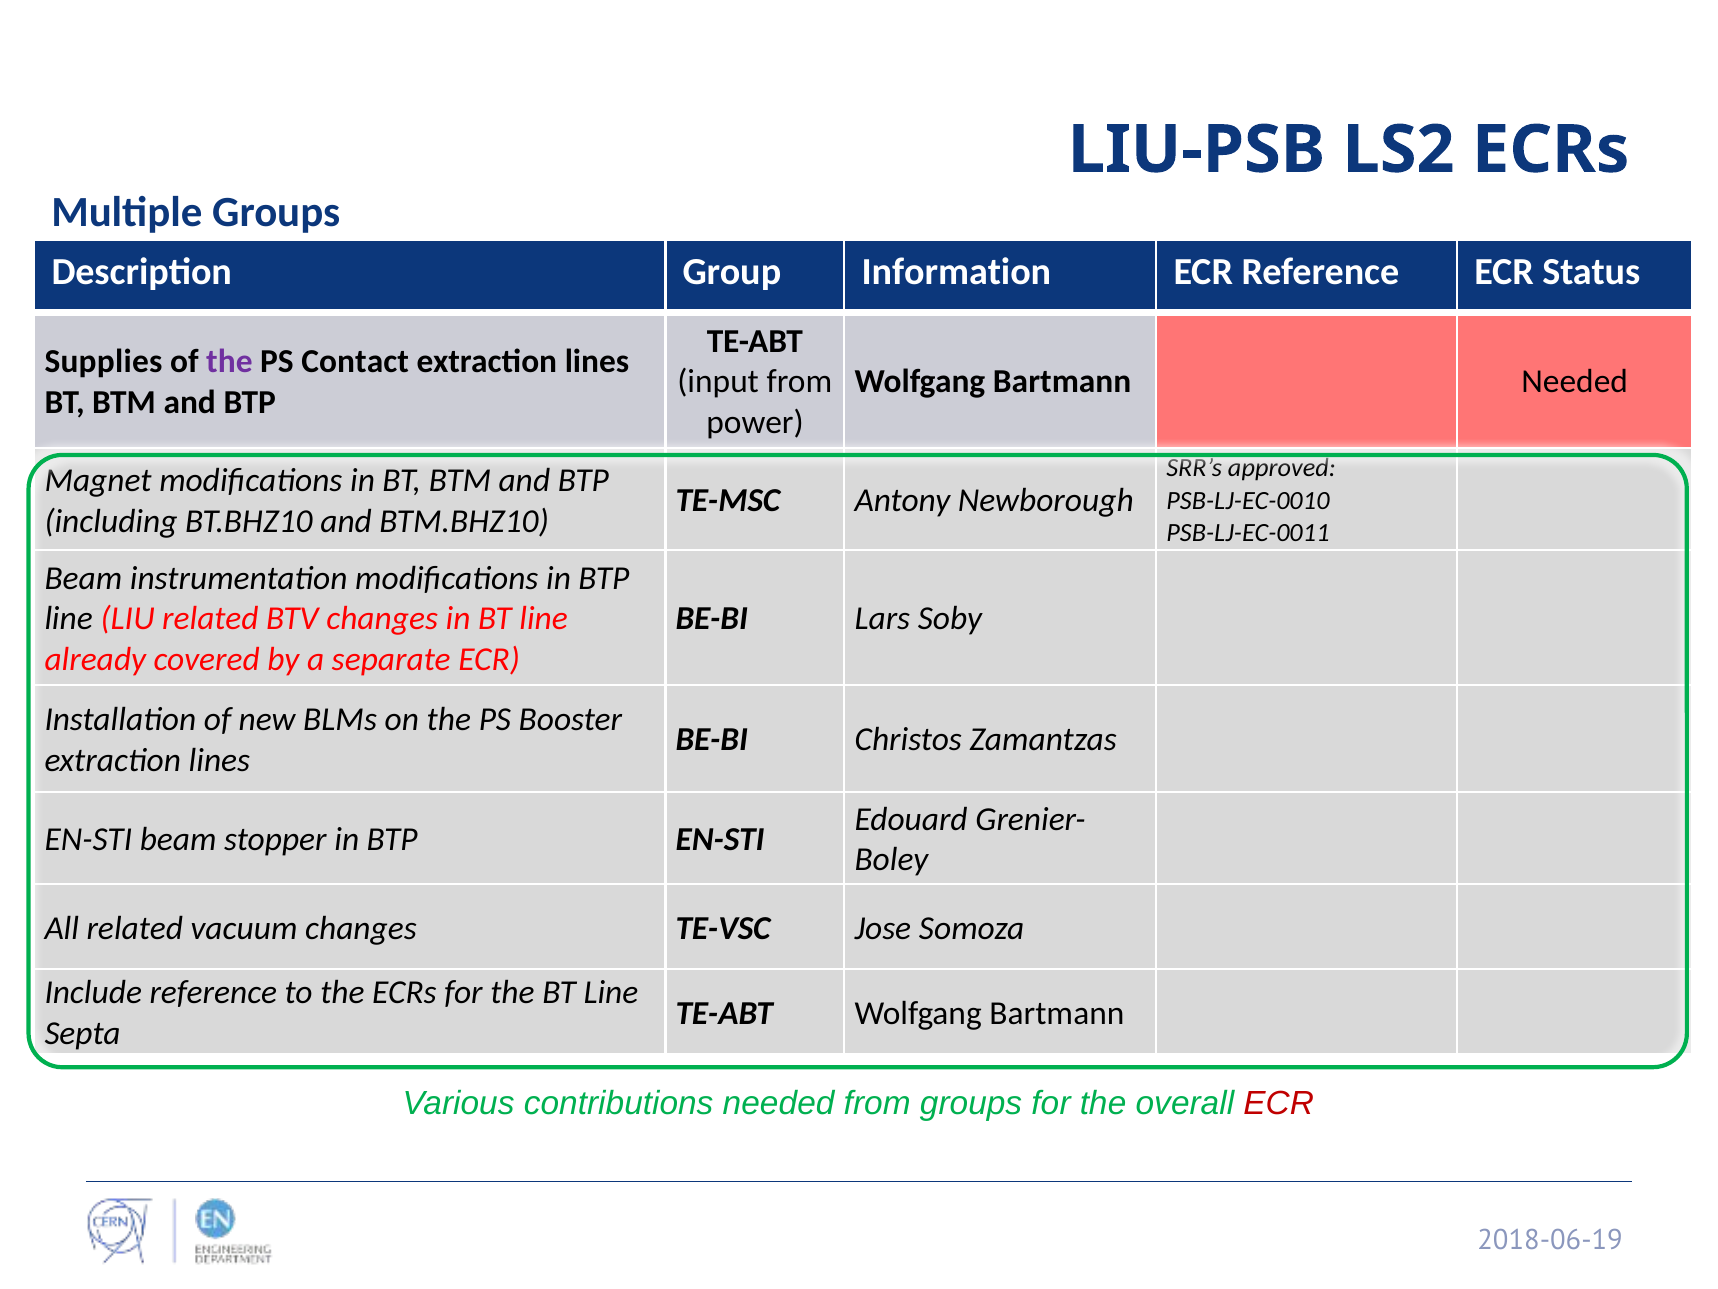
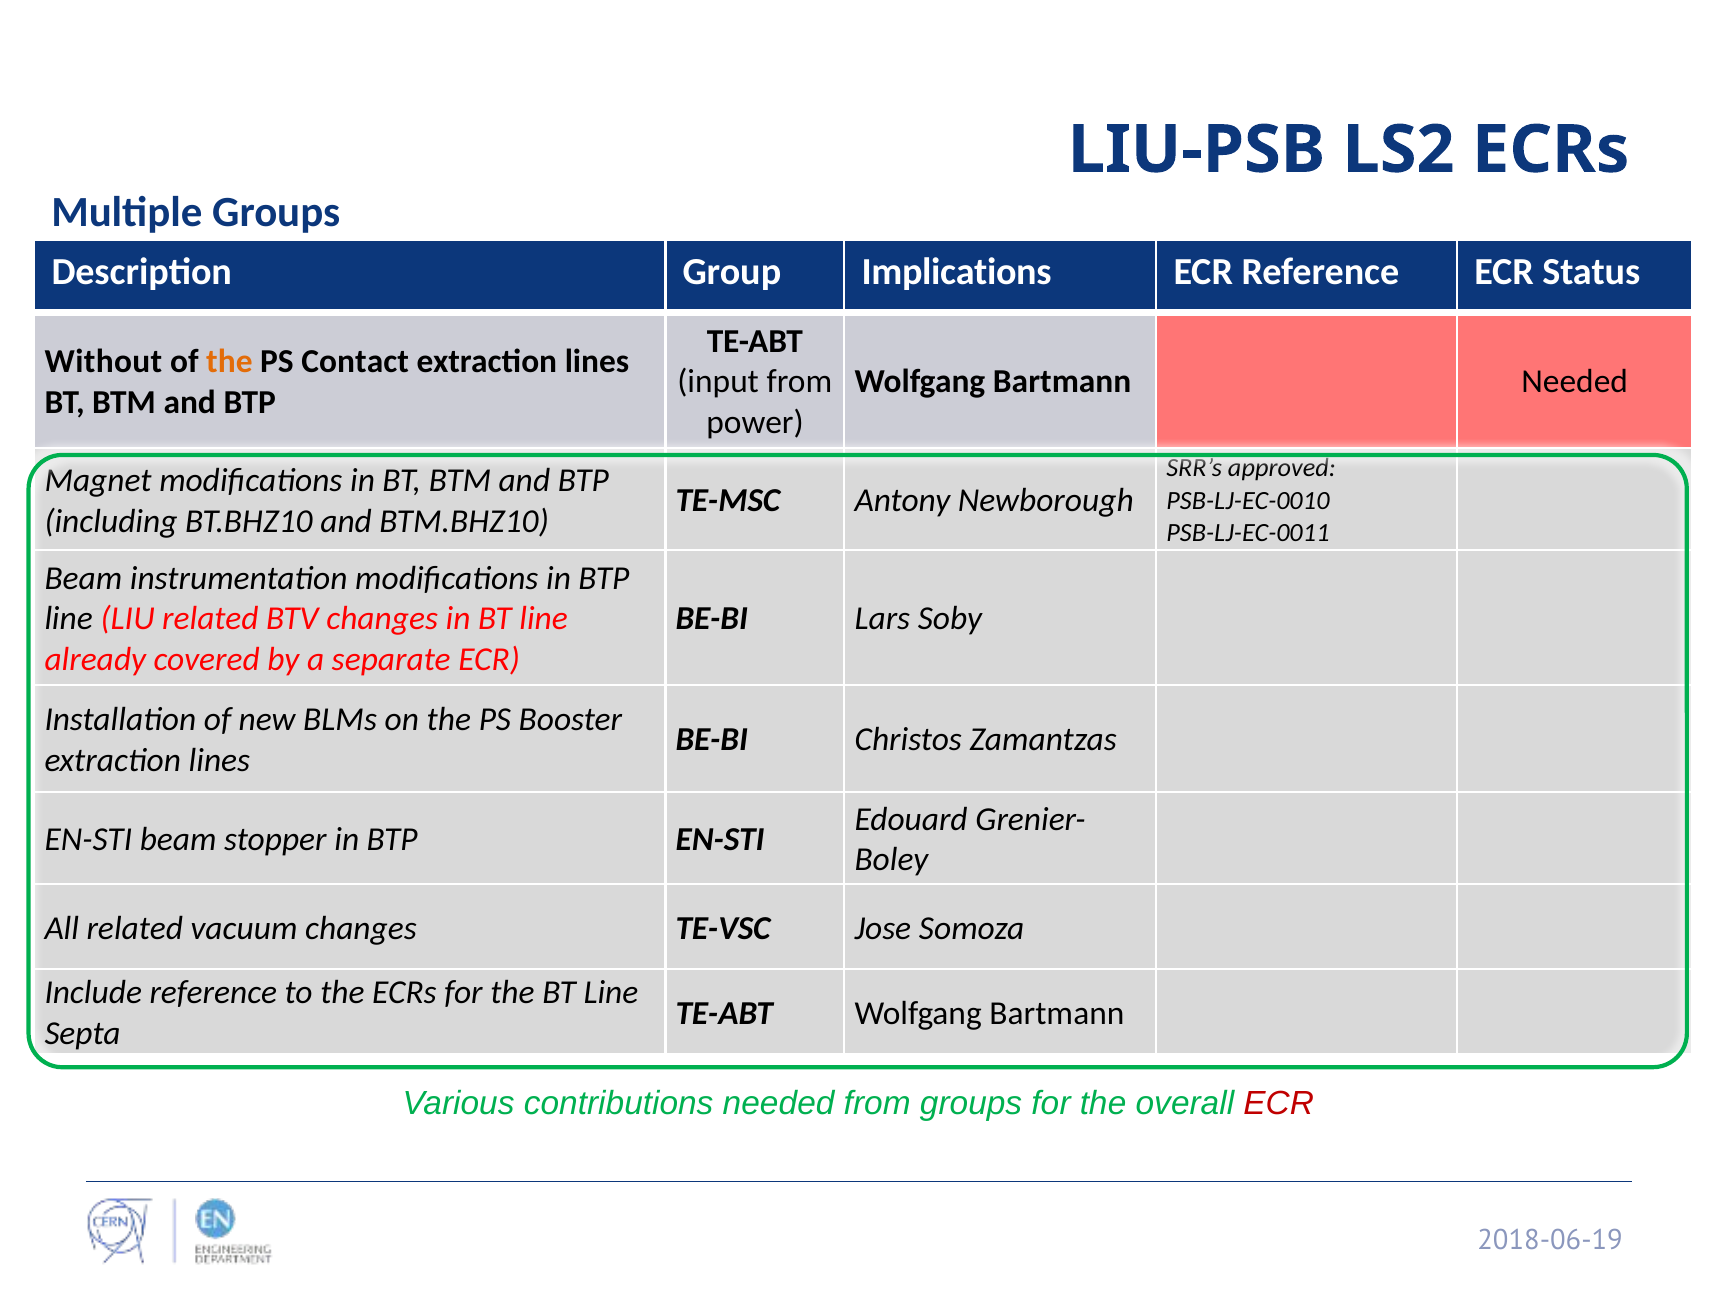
Information: Information -> Implications (957, 272)
Supplies: Supplies -> Without (103, 361)
the colour: purple -> orange (229, 361)
